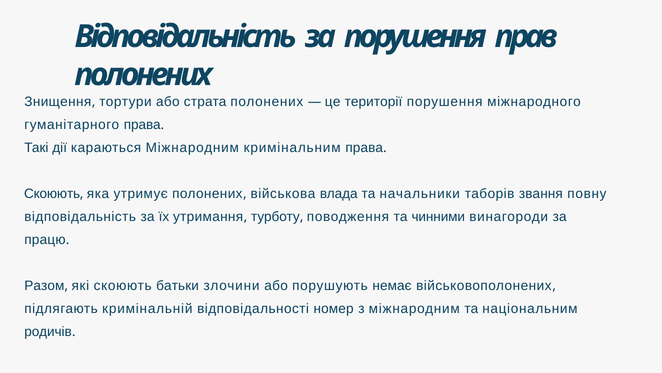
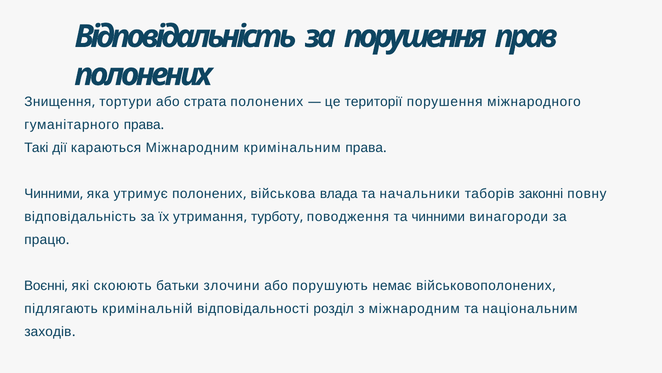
Скоюють: Скоюють -> Чинними (52, 194)
звання: звання -> законні (541, 194)
Разом: Разом -> Воєнні (44, 285)
номер: номер -> розділ (334, 308)
родичів: родичів -> заходів (48, 331)
